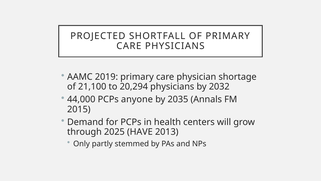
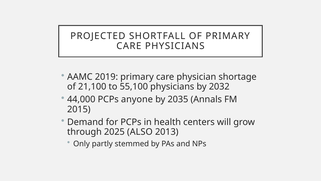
20,294: 20,294 -> 55,100 (134, 86)
HAVE: HAVE -> ALSO (140, 132)
